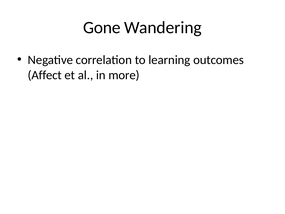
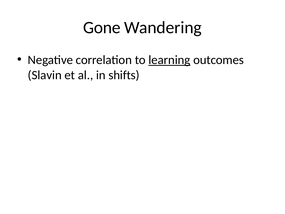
learning underline: none -> present (169, 60)
Affect: Affect -> Slavin (45, 75)
more: more -> shifts (124, 75)
